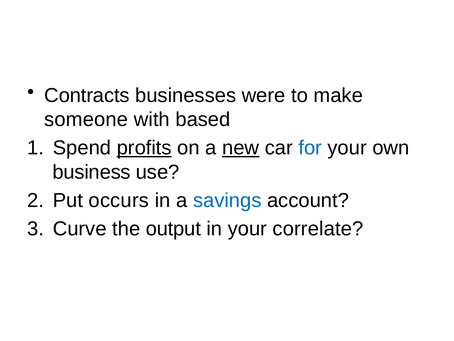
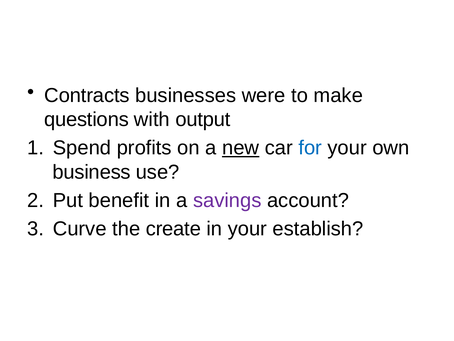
someone: someone -> questions (86, 119)
based: based -> output (203, 119)
profits underline: present -> none (144, 148)
occurs: occurs -> benefit (119, 200)
savings colour: blue -> purple (227, 200)
output: output -> create (173, 228)
correlate: correlate -> establish (318, 228)
